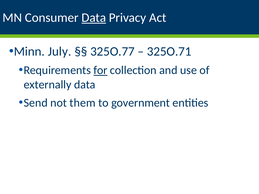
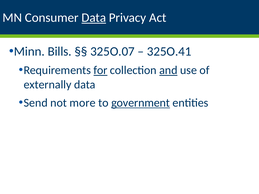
July: July -> Bills (60, 52)
325O.77: 325O.77 -> 325O.07 (112, 52)
325O.71: 325O.71 -> 325O.41 (169, 52)
and underline: none -> present (168, 70)
them: them -> more (83, 103)
government underline: none -> present (141, 103)
